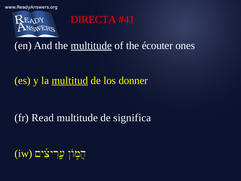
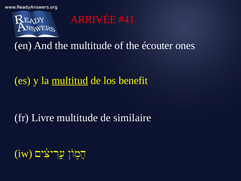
DIRECTA: DIRECTA -> ARRIVÉE (93, 20)
multitude underline: present -> none (91, 46)
donner: donner -> benefit (133, 80)
Read: Read -> Livre (43, 118)
significa: significa -> similaire (132, 118)
